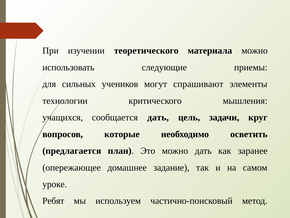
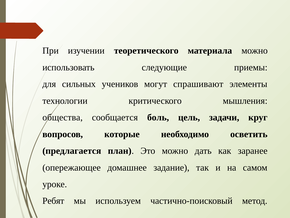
учащихся: учащихся -> общества (63, 117)
сообщается дать: дать -> боль (158, 117)
